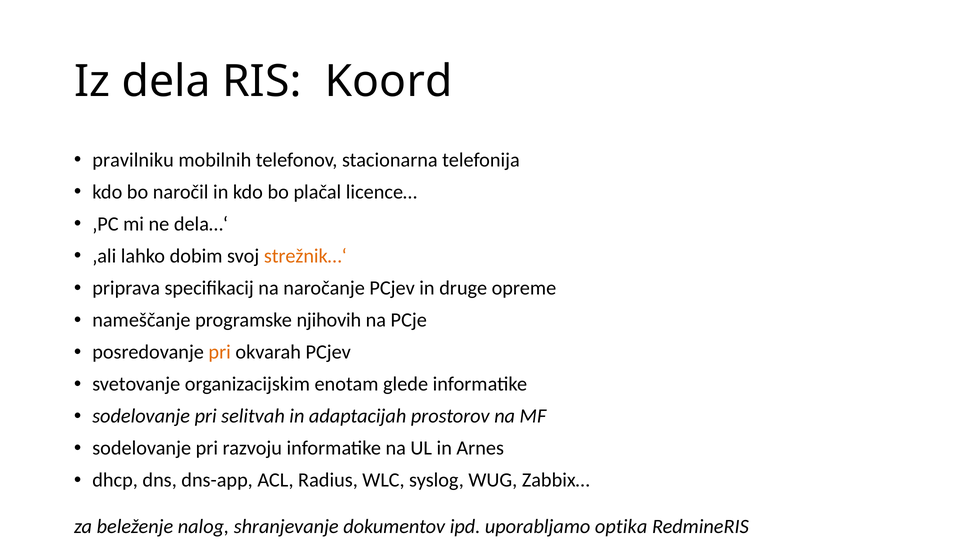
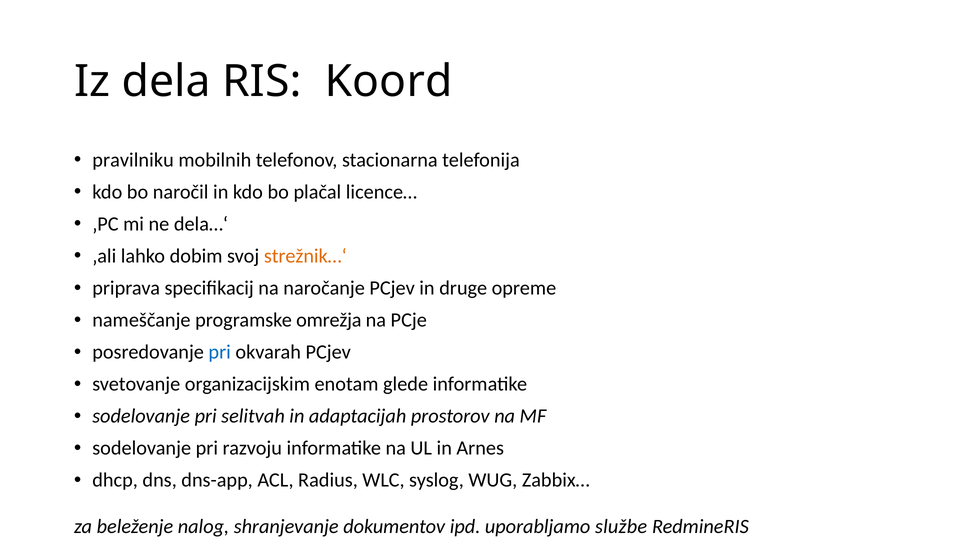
njihovih: njihovih -> omrežja (329, 320)
pri colour: orange -> blue (220, 352)
optika: optika -> službe (621, 526)
